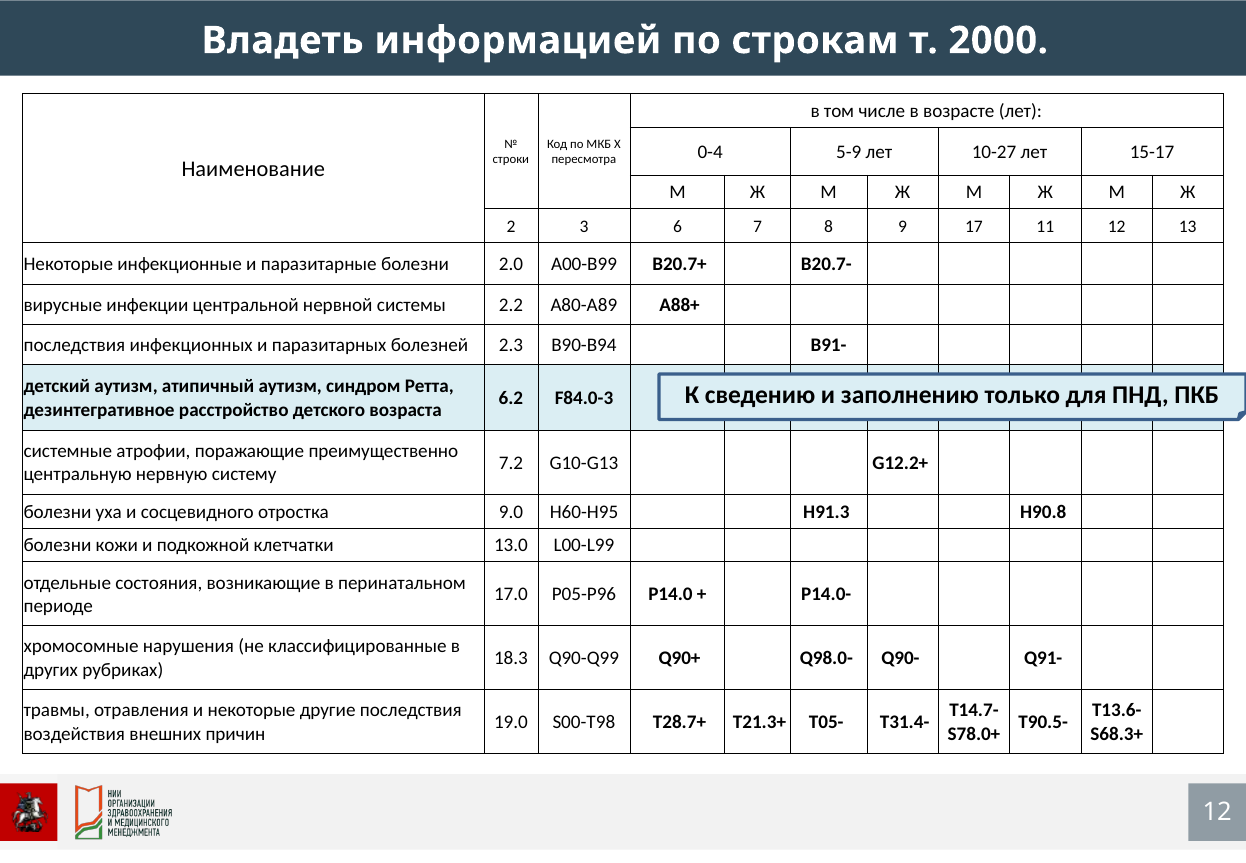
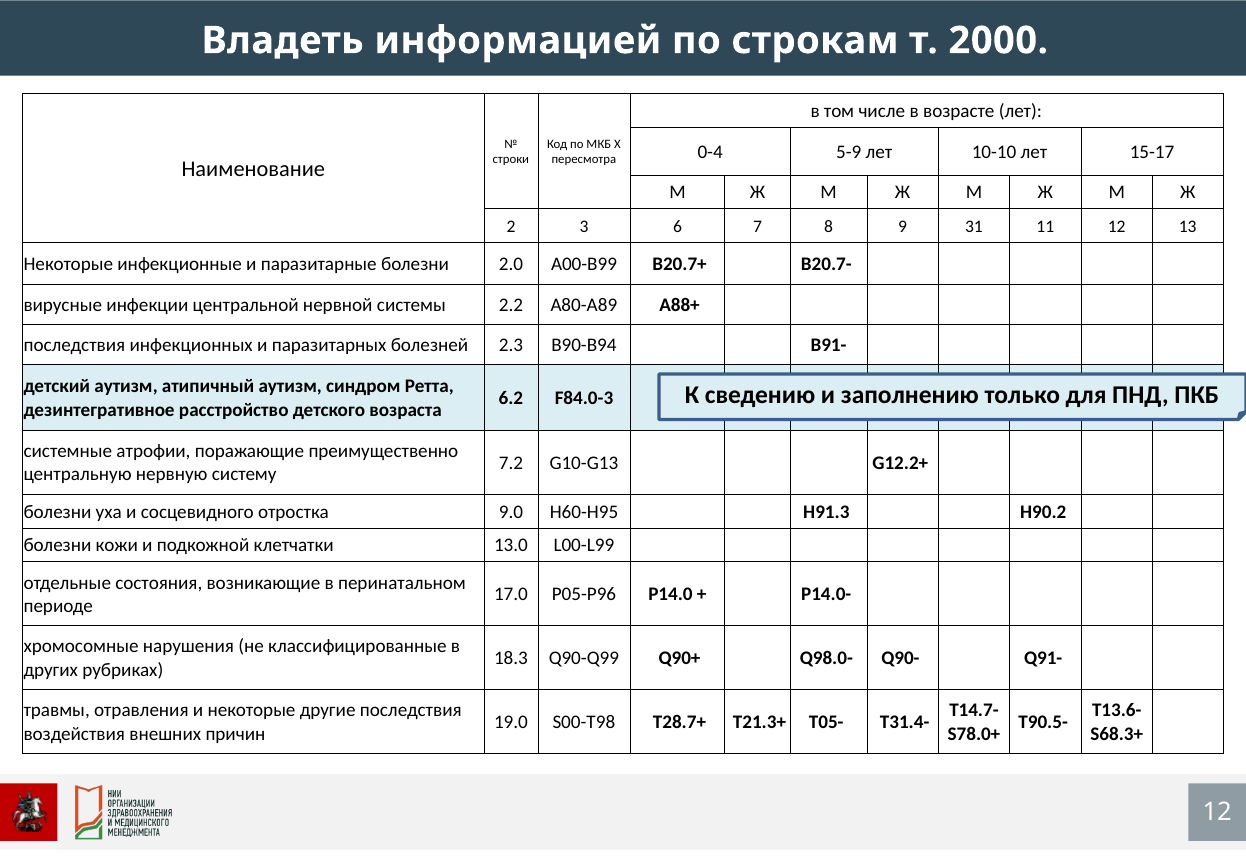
10-27: 10-27 -> 10-10 (994, 152)
17: 17 -> 31 (974, 226)
Н90.8: Н90.8 -> Н90.2 (1043, 512)
